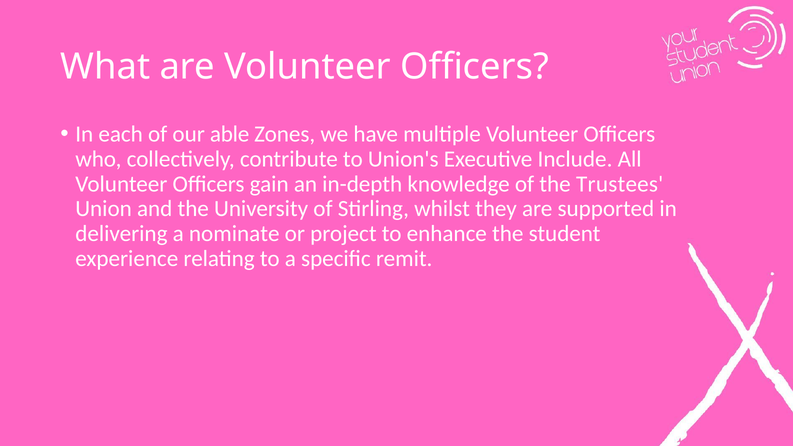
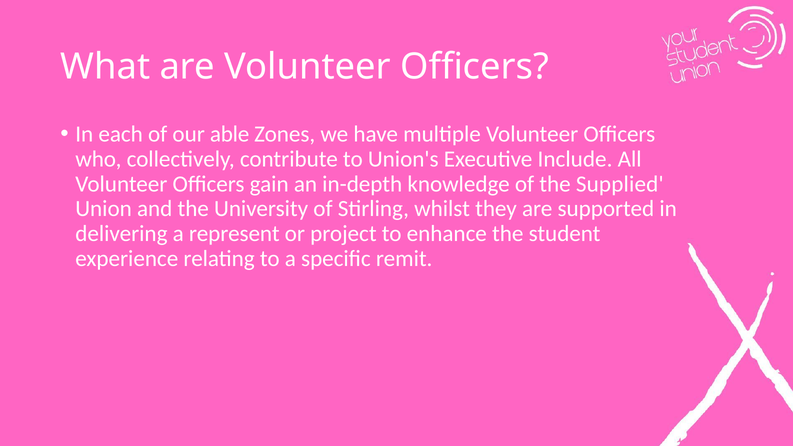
Trustees: Trustees -> Supplied (620, 184)
nominate: nominate -> represent (234, 234)
